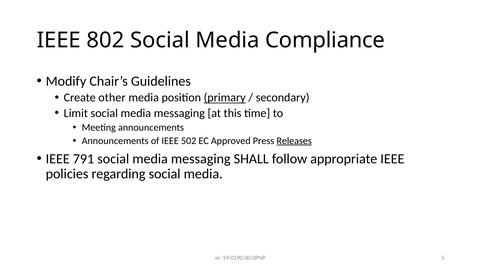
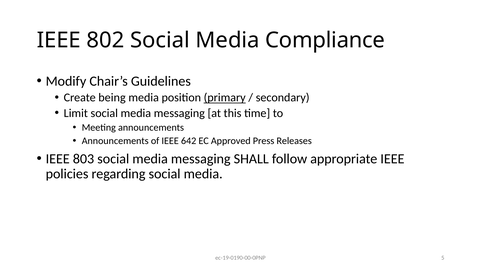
other: other -> being (112, 98)
502: 502 -> 642 (189, 141)
Releases underline: present -> none (294, 141)
791: 791 -> 803 (84, 159)
